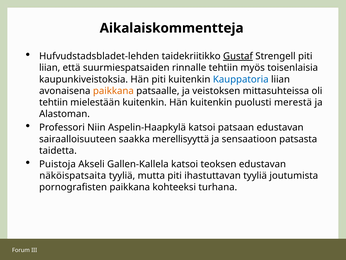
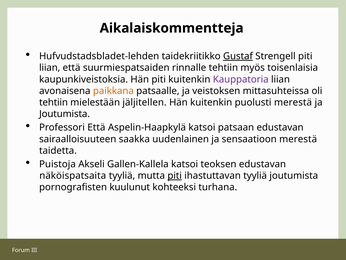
Kauppatoria colour: blue -> purple (241, 79)
mielestään kuitenkin: kuitenkin -> jäljitellen (145, 102)
Alastoman: Alastoman -> Joutumista (65, 114)
Professori Niin: Niin -> Että (96, 127)
merellisyyttä: merellisyyttä -> uudenlainen (181, 139)
sensaatioon patsasta: patsasta -> merestä (298, 139)
piti underline: none -> present (175, 175)
pornografisten paikkana: paikkana -> kuulunut (130, 187)
